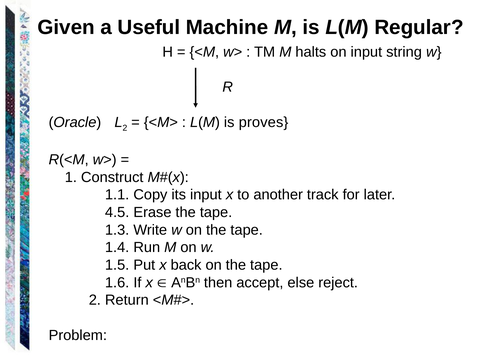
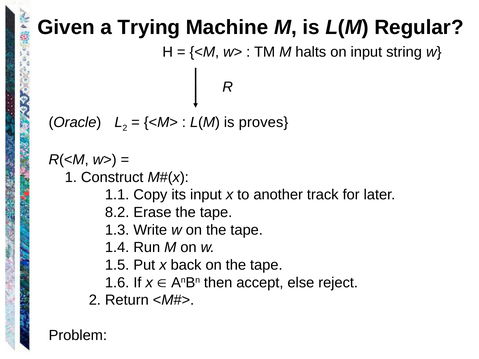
Useful: Useful -> Trying (149, 27)
4.5: 4.5 -> 8.2 (117, 213)
